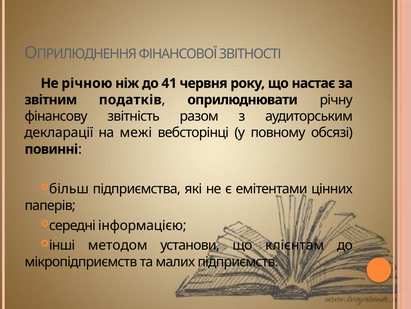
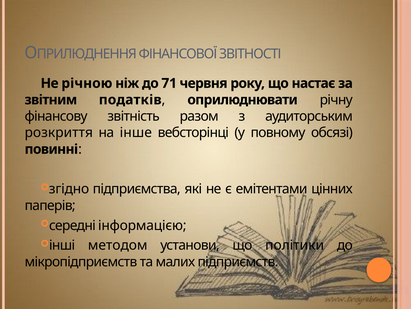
41: 41 -> 71 (169, 83)
декларації: декларації -> розкриття (59, 132)
межі: межі -> інше (136, 132)
більш: більш -> згідно (69, 189)
клієнтам: клієнтам -> політики (295, 245)
